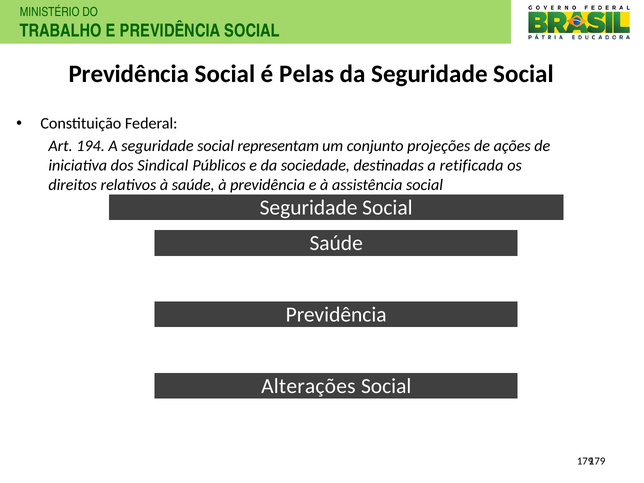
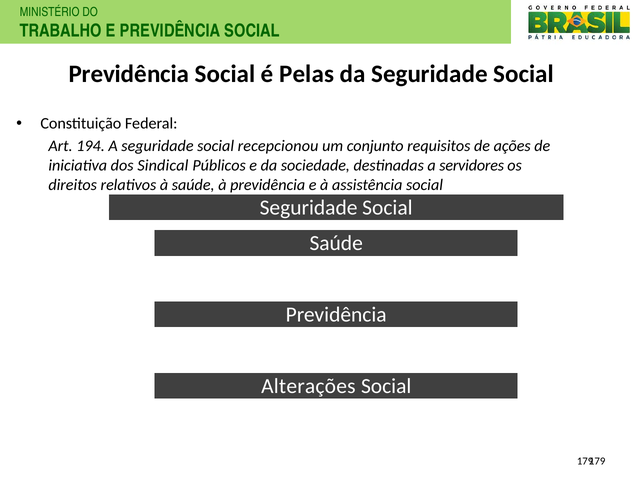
representam: representam -> recepcionou (278, 146)
projeções: projeções -> requisitos (439, 146)
retificada: retificada -> servidores (472, 165)
